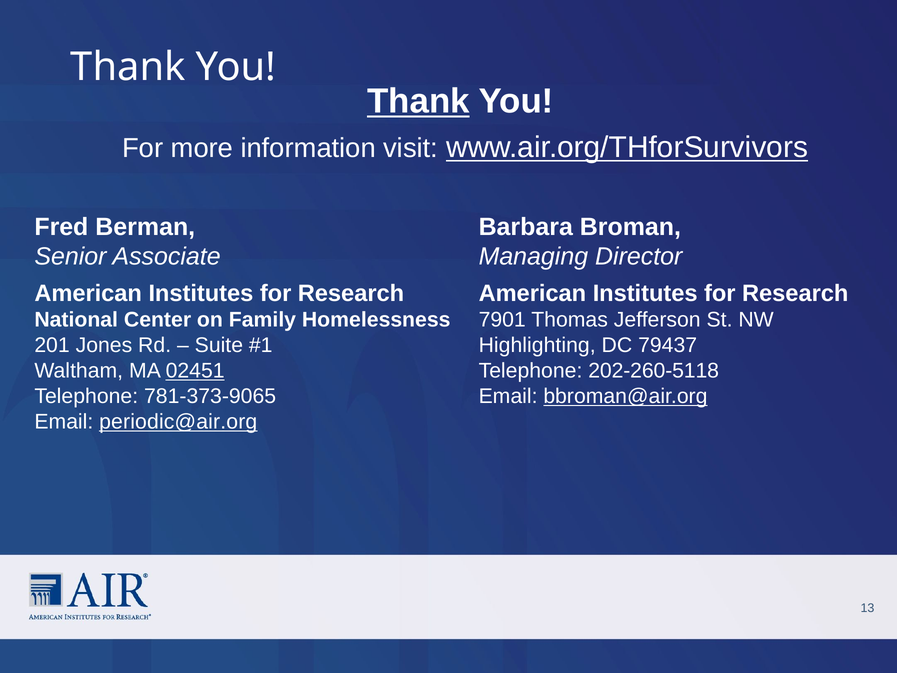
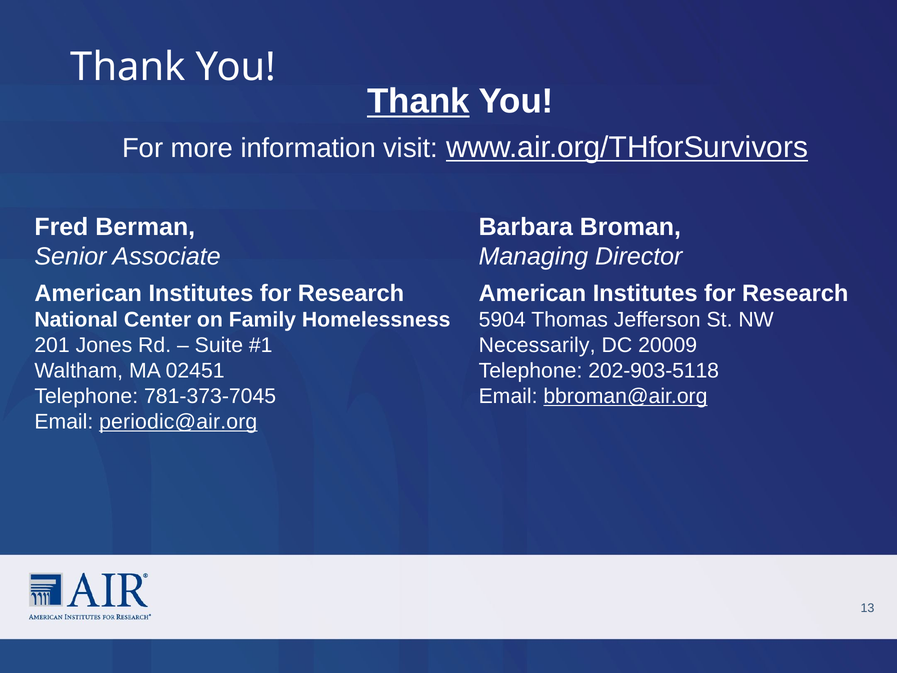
7901: 7901 -> 5904 (502, 320)
Highlighting: Highlighting -> Necessarily (537, 345)
79437: 79437 -> 20009 (668, 345)
02451 underline: present -> none (195, 371)
202-260-5118: 202-260-5118 -> 202-903-5118 (654, 371)
781-373-9065: 781-373-9065 -> 781-373-7045 (210, 396)
